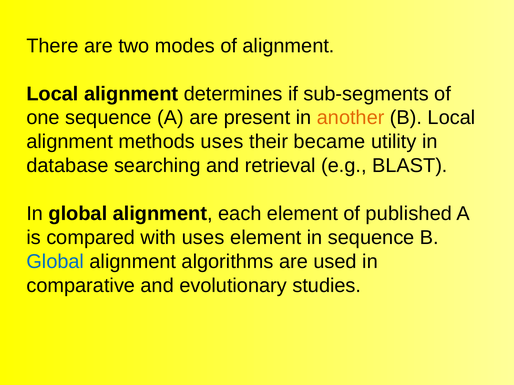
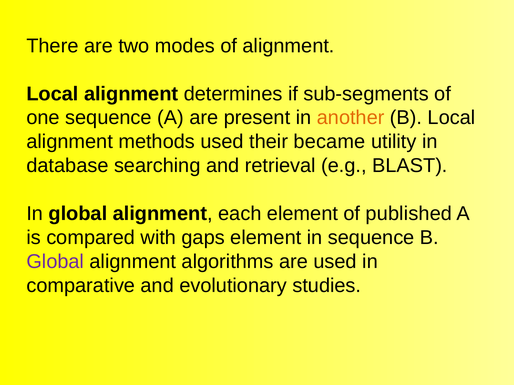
methods uses: uses -> used (222, 142)
with uses: uses -> gaps (203, 238)
Global colour: blue -> purple (55, 262)
